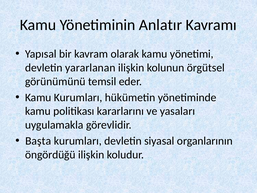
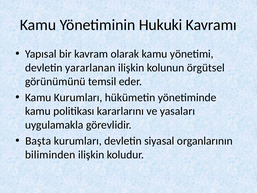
Anlatır: Anlatır -> Hukuki (161, 25)
öngördüğü: öngördüğü -> biliminden (50, 154)
